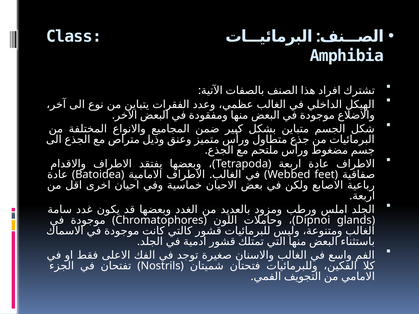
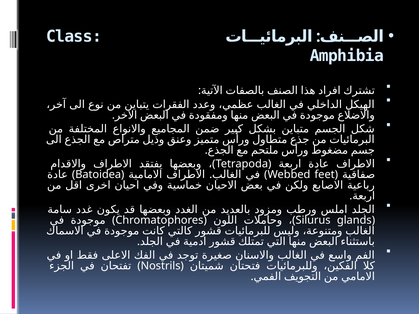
Dipnoi: Dipnoi -> Silurus (313, 220)
